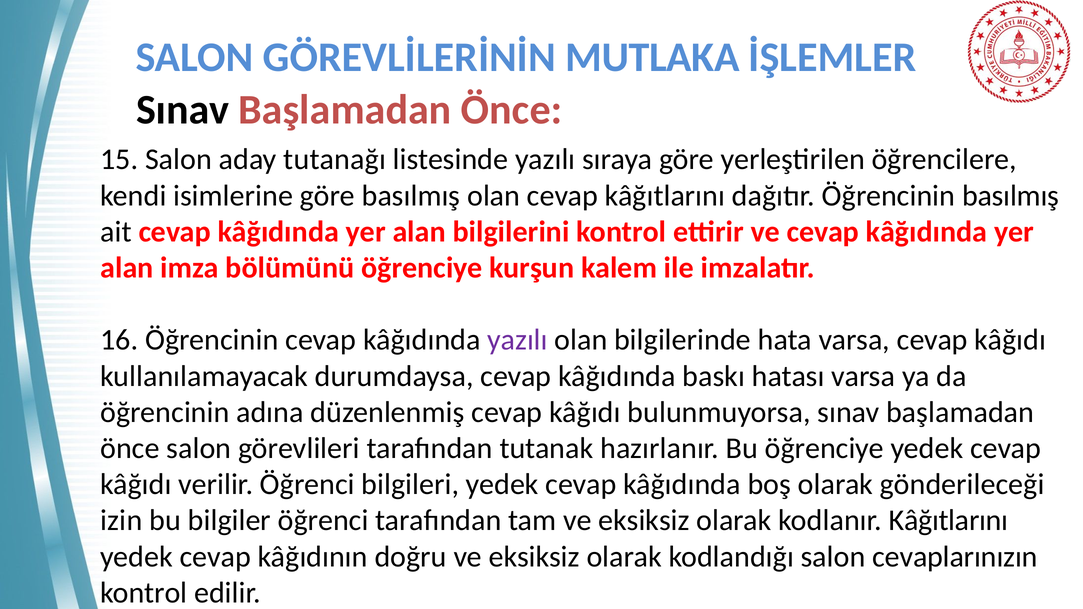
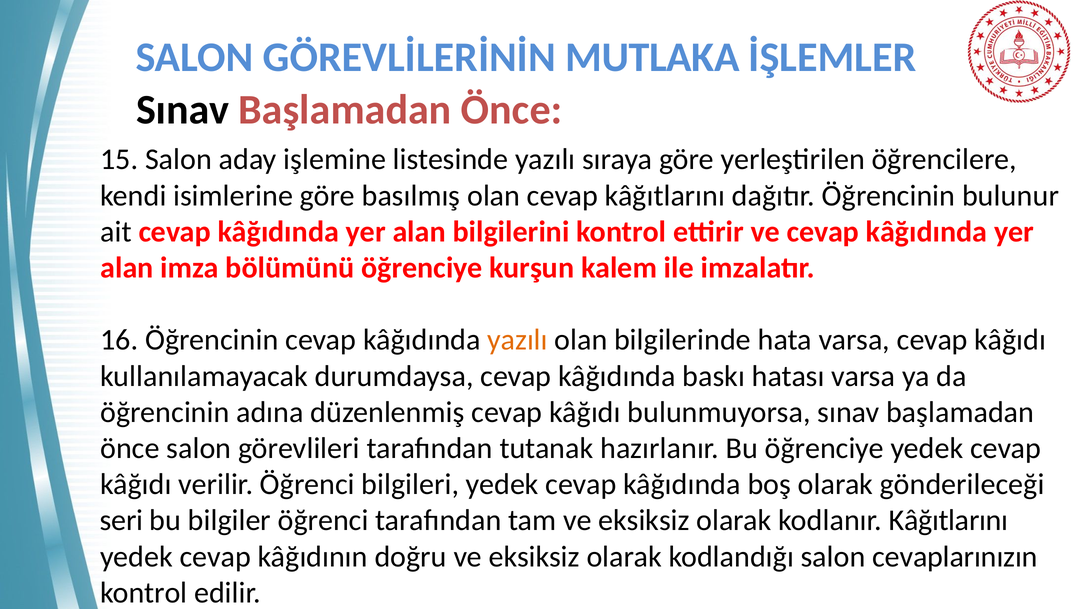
tutanağı: tutanağı -> işlemine (335, 160)
Öğrencinin basılmış: basılmış -> bulunur (1011, 196)
yazılı colour: purple -> orange (518, 340)
izin: izin -> seri (122, 521)
